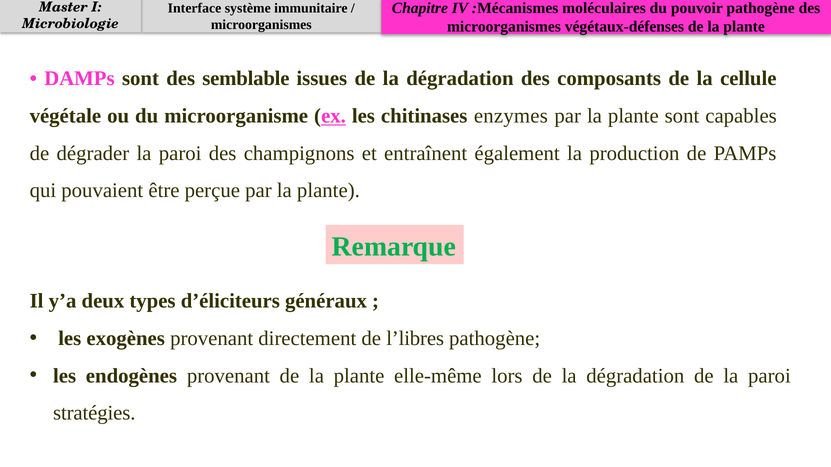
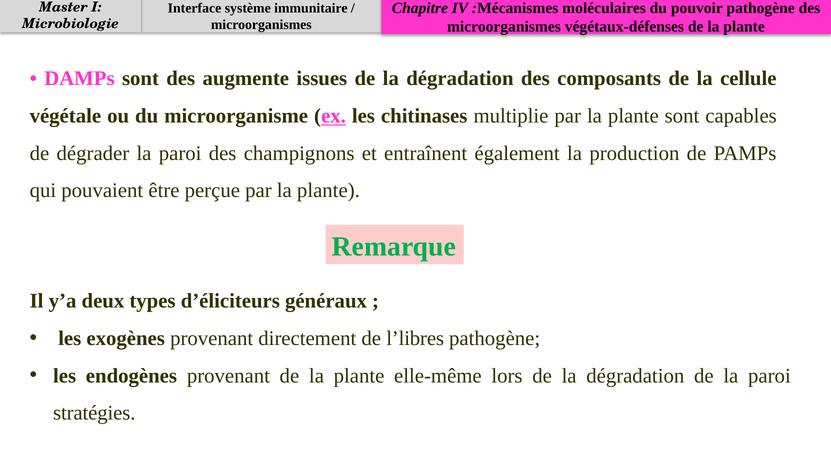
semblable: semblable -> augmente (246, 79)
enzymes: enzymes -> multiplie (511, 116)
